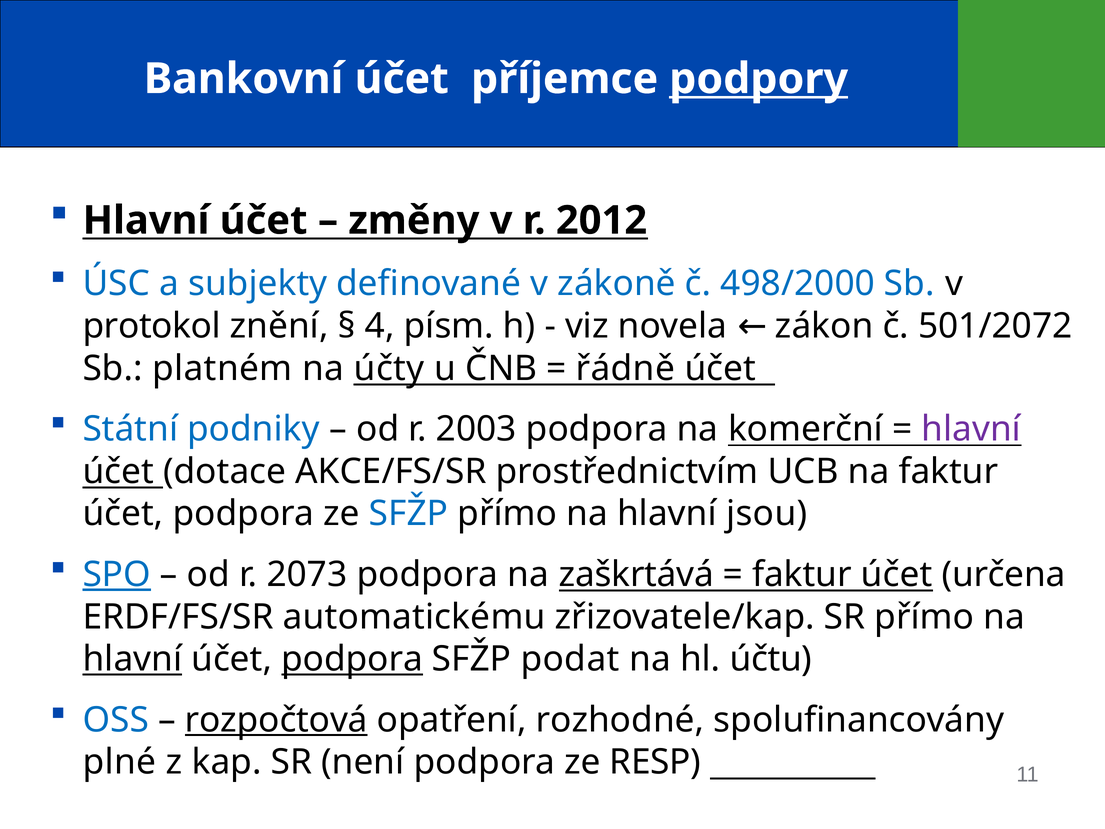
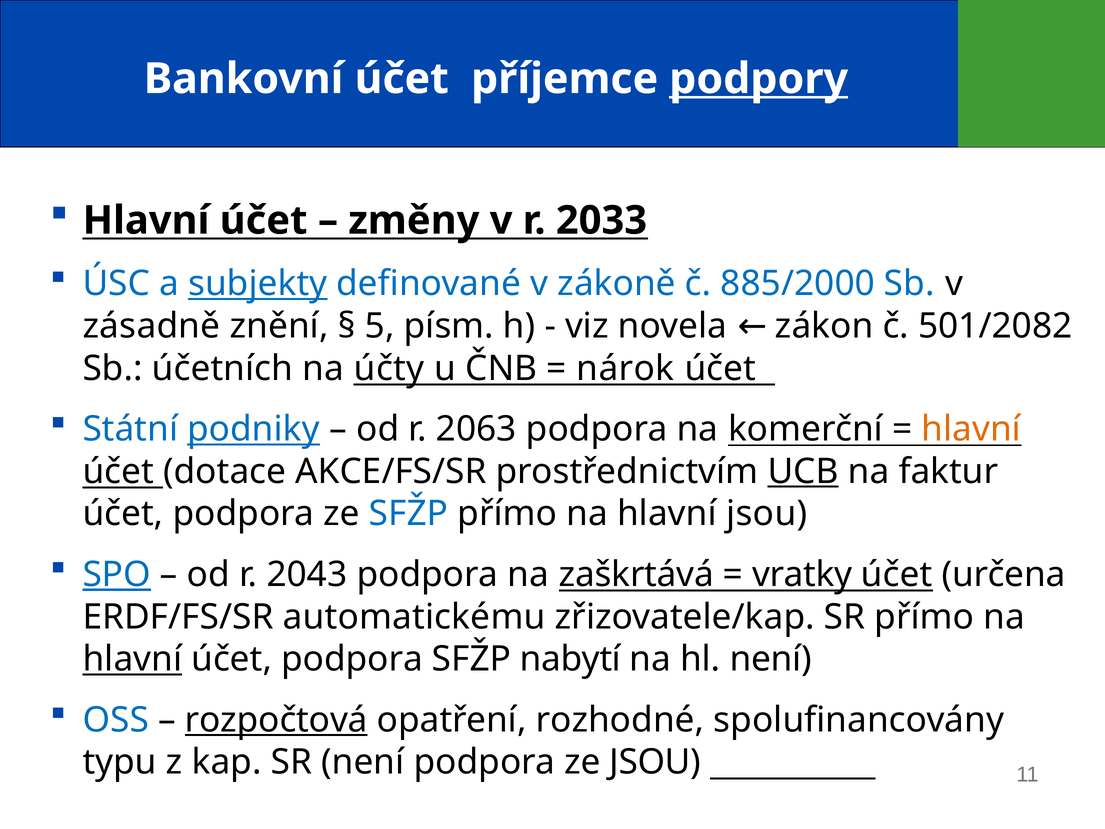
2012: 2012 -> 2033 (601, 220)
subjekty underline: none -> present (258, 284)
498/2000: 498/2000 -> 885/2000 (798, 284)
protokol: protokol -> zásadně (151, 326)
4: 4 -> 5 (380, 326)
501/2072: 501/2072 -> 501/2082 (995, 326)
platném: platném -> účetních (222, 368)
řádně: řádně -> nárok (625, 368)
podniky underline: none -> present (253, 429)
2003: 2003 -> 2063 (476, 429)
hlavní colour: purple -> orange (971, 429)
UCB underline: none -> present (803, 471)
2073: 2073 -> 2043 (307, 574)
faktur: faktur -> vratky (802, 574)
podpora underline: present -> none (352, 659)
podat: podat -> nabytí (570, 659)
hl účtu: účtu -> není (771, 659)
plné: plné -> typu (120, 762)
ze RESP: RESP -> JSOU (655, 762)
